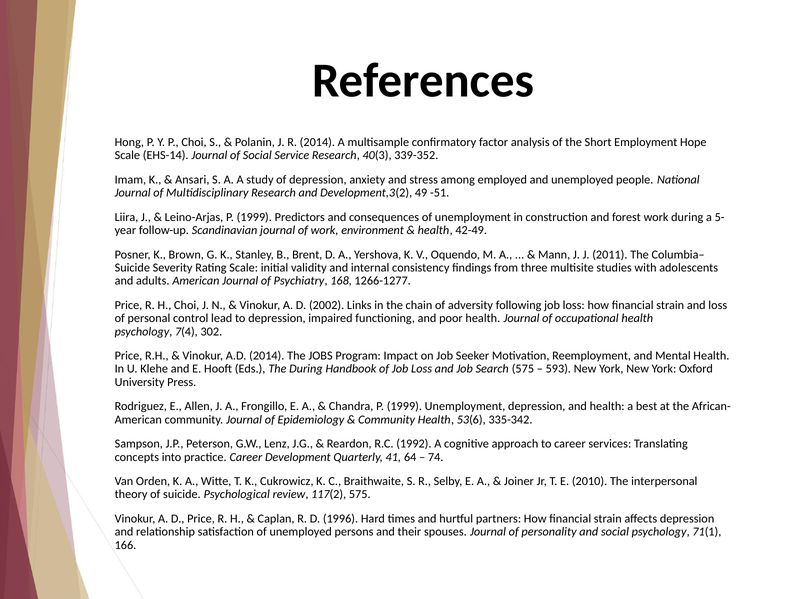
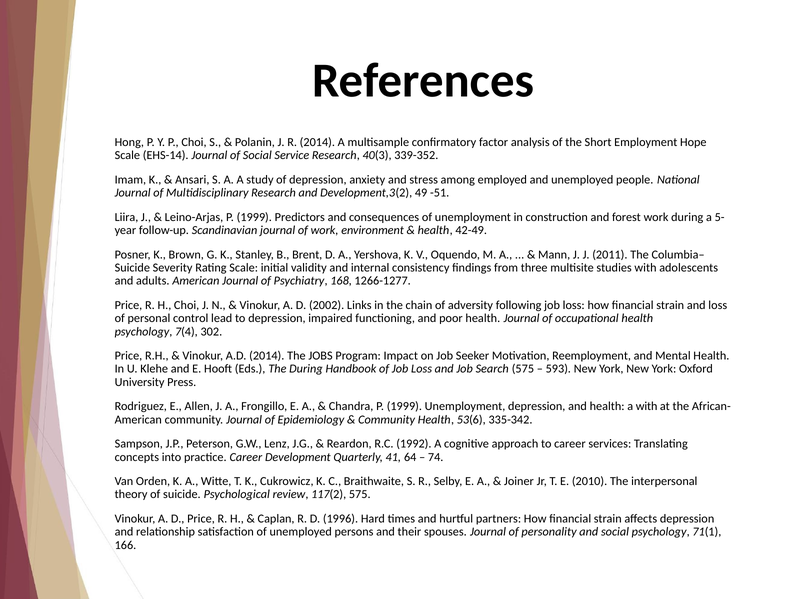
a best: best -> with (647, 406)
